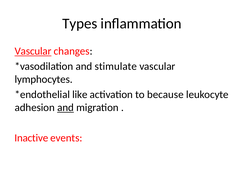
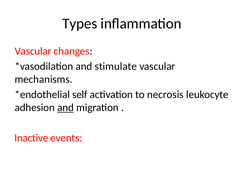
Vascular underline: present -> none (33, 51)
lymphocytes: lymphocytes -> mechanisms (44, 79)
like: like -> self (80, 95)
because: because -> necrosis (165, 95)
